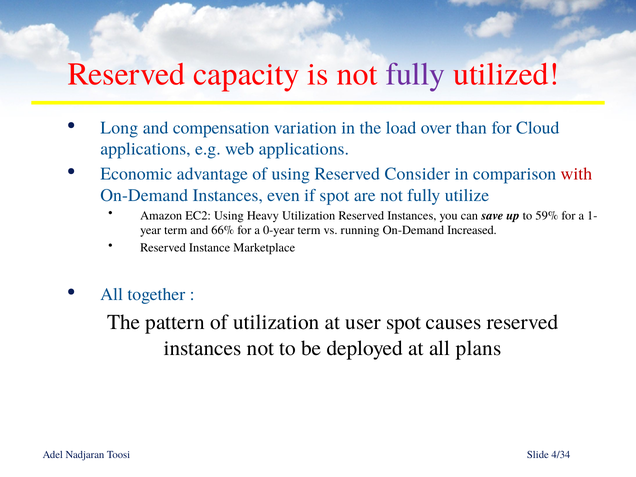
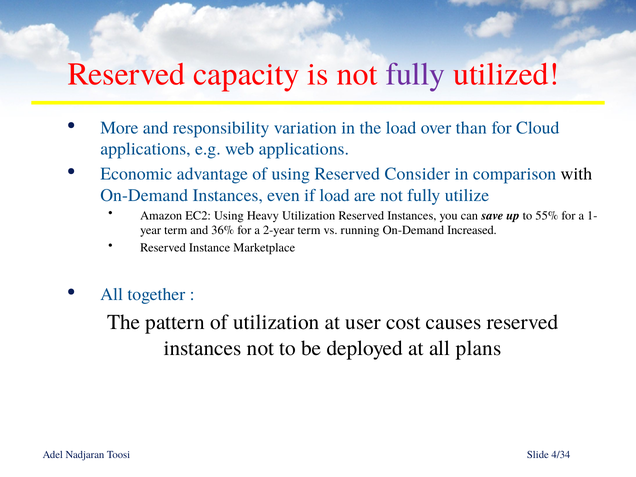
Long: Long -> More (119, 128)
compensation: compensation -> responsibility (221, 128)
with colour: red -> black (576, 174)
if spot: spot -> load (335, 195)
59%: 59% -> 55% (547, 216)
66%: 66% -> 36% (223, 230)
0-year: 0-year -> 2-year (279, 230)
user spot: spot -> cost (403, 323)
